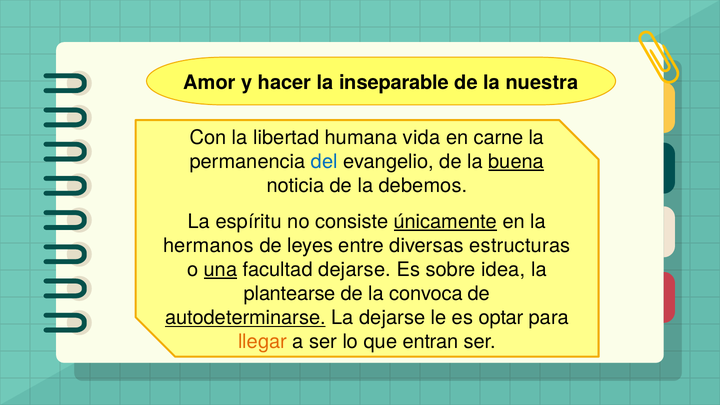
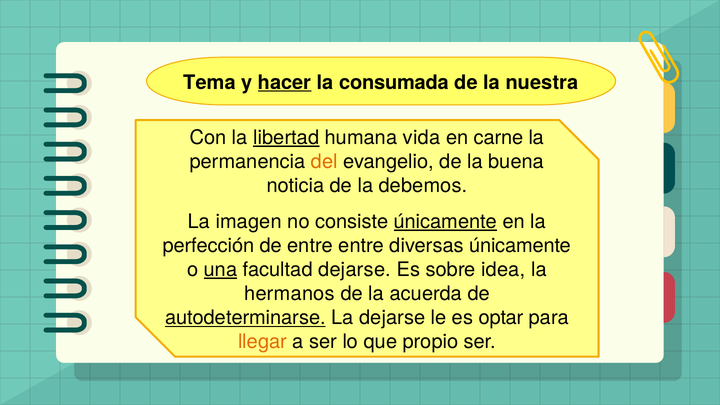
Amor: Amor -> Tema (209, 82)
hacer underline: none -> present (285, 82)
inseparable: inseparable -> consumada (394, 82)
libertad underline: none -> present (286, 138)
del colour: blue -> orange (324, 162)
buena underline: present -> none (516, 162)
espíritu: espíritu -> imagen (249, 222)
hermanos: hermanos -> perfección (209, 246)
de leyes: leyes -> entre (310, 246)
diversas estructuras: estructuras -> únicamente (520, 246)
plantearse: plantearse -> hermanos (289, 294)
convoca: convoca -> acuerda (426, 294)
entran: entran -> propio (430, 342)
